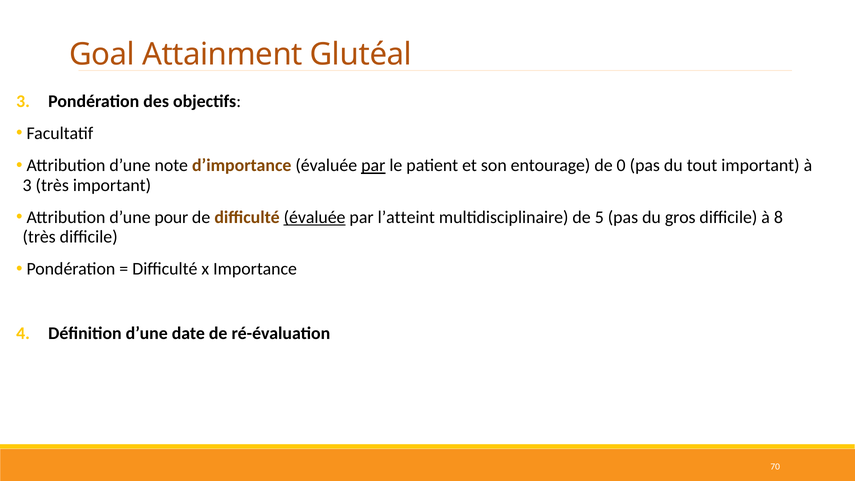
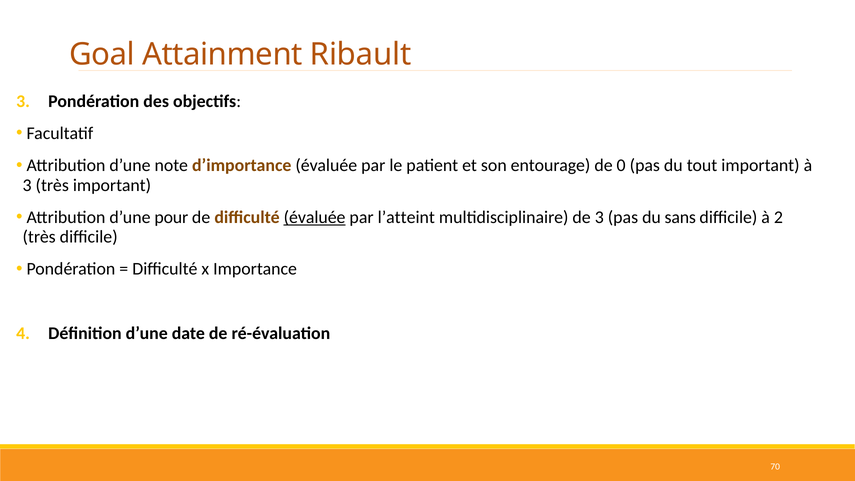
Glutéal: Glutéal -> Ribault (361, 54)
par underline: present -> none (373, 166)
de 5: 5 -> 3 (599, 217)
gros: gros -> sans (680, 217)
8: 8 -> 2 (778, 217)
